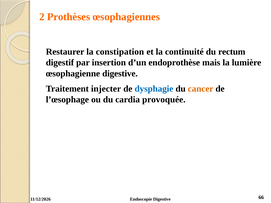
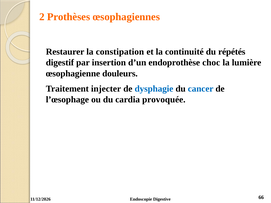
rectum: rectum -> répétés (232, 52)
mais: mais -> choc (211, 63)
œsophagienne digestive: digestive -> douleurs (120, 74)
cancer colour: orange -> blue (201, 89)
